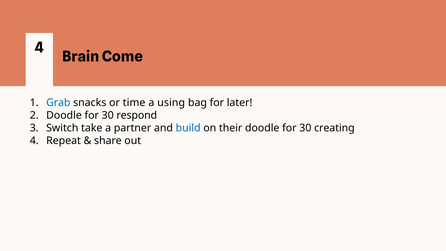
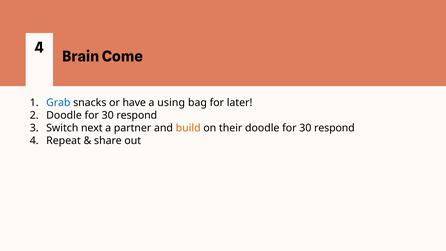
time: time -> have (134, 103)
take: take -> next (92, 128)
build colour: blue -> orange (188, 128)
creating: creating -> respond (334, 128)
